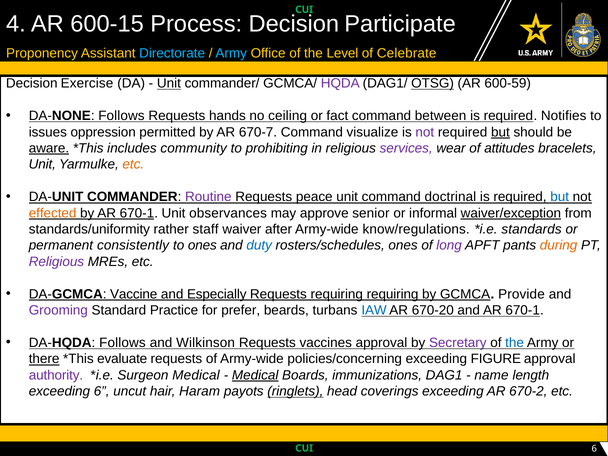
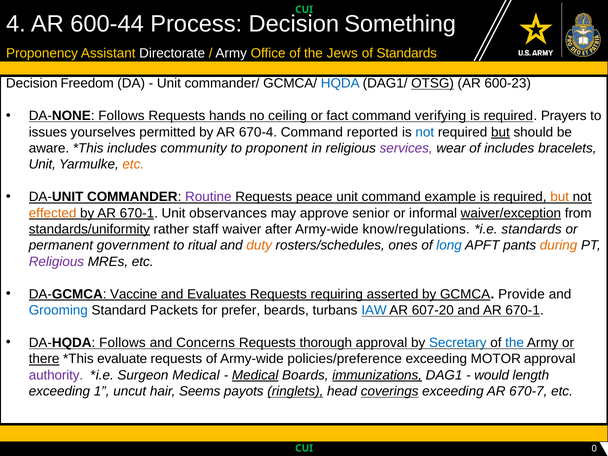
600-15: 600-15 -> 600-44 (107, 24)
Participate: Participate -> Something (400, 24)
Directorate colour: light blue -> white (172, 53)
Army colour: light blue -> white (231, 53)
Level: Level -> Jews (342, 53)
of Celebrate: Celebrate -> Standards (407, 53)
Exercise: Exercise -> Freedom (87, 83)
Unit underline: present -> none (169, 83)
HQDA colour: purple -> blue (340, 83)
600-59: 600-59 -> 600-23 (508, 83)
between: between -> verifying (441, 116)
Notifies: Notifies -> Prayers (564, 116)
oppression: oppression -> yourselves (103, 132)
670-7: 670-7 -> 670-4 (258, 132)
visualize: visualize -> reported (372, 132)
not colour: purple -> blue (425, 132)
aware underline: present -> none (49, 148)
prohibiting: prohibiting -> proponent (277, 148)
of attitudes: attitudes -> includes (509, 148)
doctrinal: doctrinal -> example (450, 197)
but colour: blue -> orange (560, 197)
standards/uniformity underline: none -> present (89, 229)
consistently: consistently -> government (133, 246)
to ones: ones -> ritual (202, 246)
duty colour: blue -> orange (259, 246)
long colour: purple -> blue (449, 246)
Especially: Especially -> Evaluates (217, 294)
requiring requiring: requiring -> asserted (393, 294)
Grooming colour: purple -> blue (58, 310)
Practice: Practice -> Packets (174, 310)
670-20: 670-20 -> 607-20 (433, 310)
Wilkinson: Wilkinson -> Concerns (206, 343)
vaccines: vaccines -> thorough (326, 343)
Secretary colour: purple -> blue (458, 343)
policies/concerning: policies/concerning -> policies/preference (345, 359)
FIGURE: FIGURE -> MOTOR (496, 359)
immunizations underline: none -> present (377, 375)
name: name -> would (492, 375)
exceeding 6: 6 -> 1 (102, 391)
Haram: Haram -> Seems (200, 391)
coverings underline: none -> present (390, 391)
670-2: 670-2 -> 670-7 (528, 391)
6: 6 -> 0 (594, 449)
